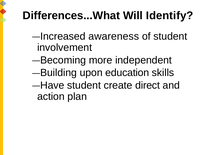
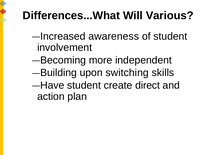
Identify: Identify -> Various (170, 15)
education: education -> switching (127, 72)
